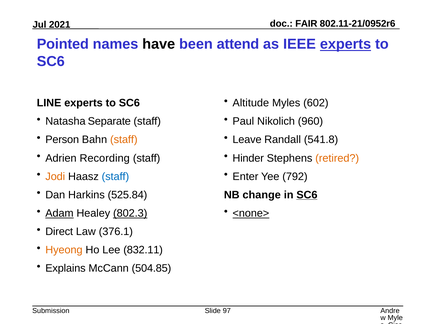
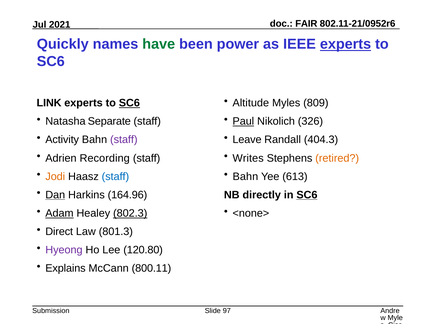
Pointed: Pointed -> Quickly (63, 44)
have colour: black -> green (159, 44)
attend: attend -> power (238, 44)
602: 602 -> 809 (316, 103)
LINE: LINE -> LINK (49, 103)
SC6 underline: none -> present (129, 103)
Paul underline: none -> present (243, 121)
960: 960 -> 326 (310, 121)
Person: Person -> Activity (62, 140)
staff colour: orange -> purple (124, 140)
541.8: 541.8 -> 404.3 (321, 140)
Hinder: Hinder -> Writes (248, 158)
Enter: Enter -> Bahn (245, 176)
792: 792 -> 613 (295, 176)
Dan underline: none -> present (55, 195)
525.84: 525.84 -> 164.96 (127, 195)
change: change -> directly (262, 195)
<none> underline: present -> none (251, 213)
376.1: 376.1 -> 801.3 (116, 232)
Hyeong colour: orange -> purple (64, 250)
832.11: 832.11 -> 120.80 (143, 250)
504.85: 504.85 -> 800.11 (151, 268)
